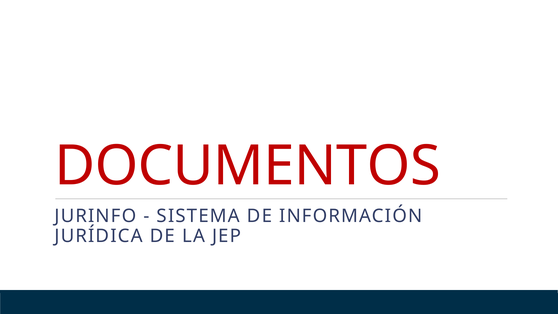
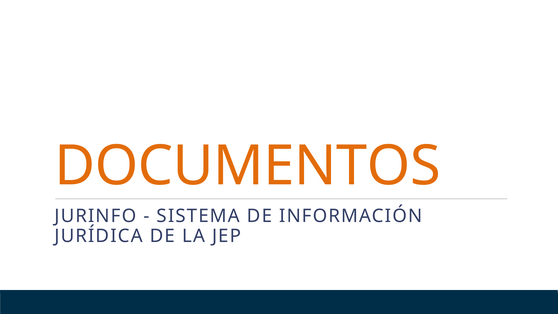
DOCUMENTOS colour: red -> orange (248, 166)
